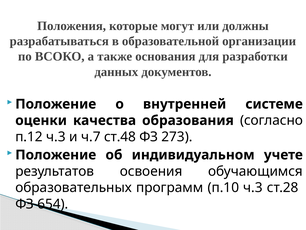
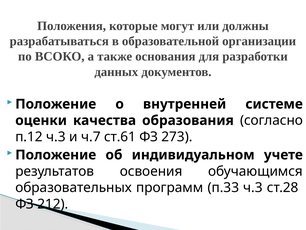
ст.48: ст.48 -> ст.61 (120, 137)
п.10: п.10 -> п.33 (223, 187)
654: 654 -> 212 (53, 204)
